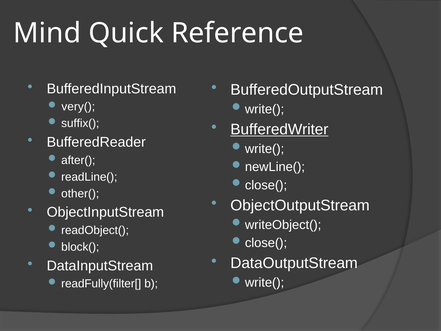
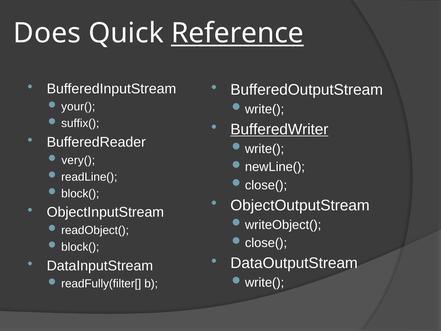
Mind: Mind -> Does (47, 33)
Reference underline: none -> present (237, 33)
very(: very( -> your( (78, 107)
after(: after( -> very( (78, 160)
other(: other( -> block( (80, 193)
